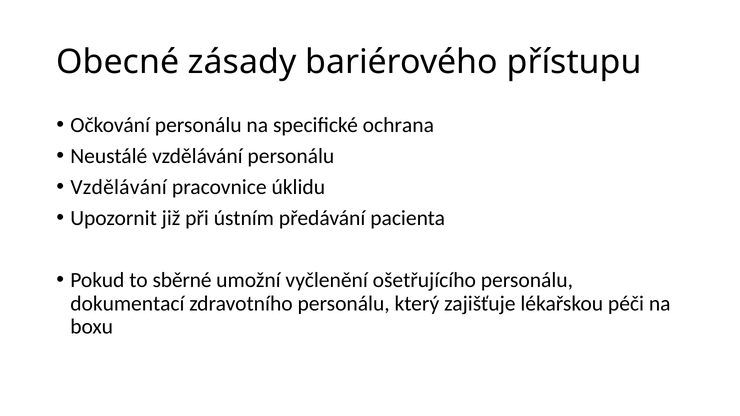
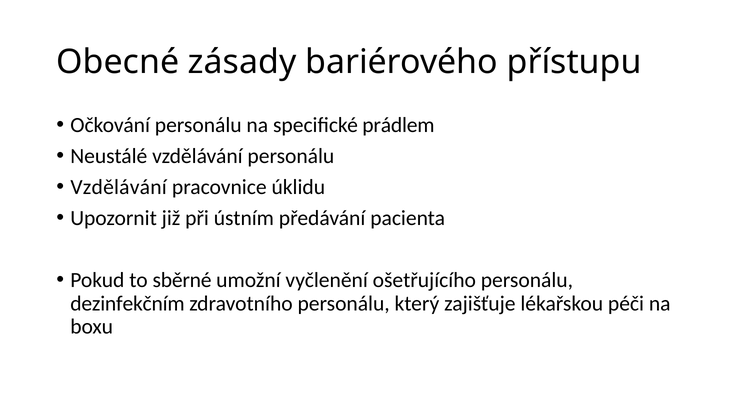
ochrana: ochrana -> prádlem (398, 125)
dokumentací: dokumentací -> dezinfekčním (127, 304)
